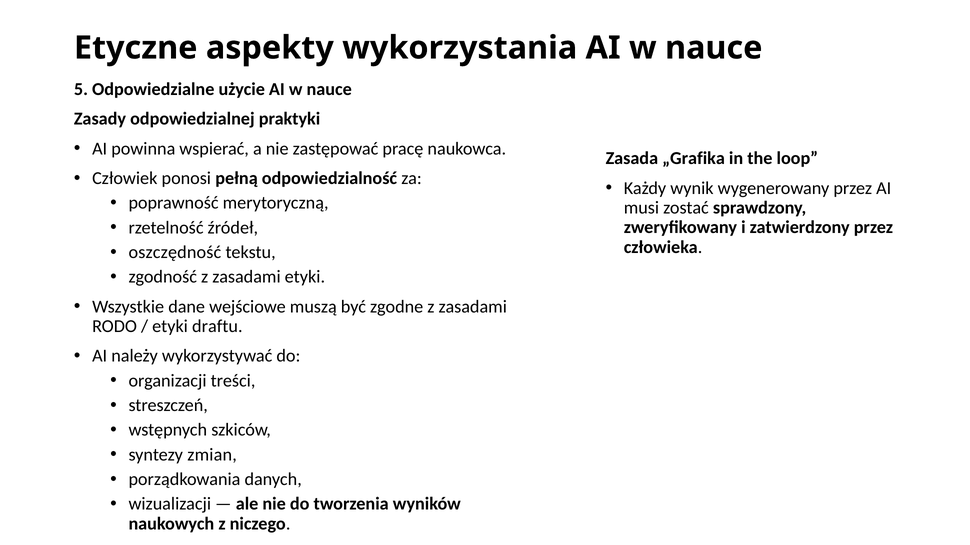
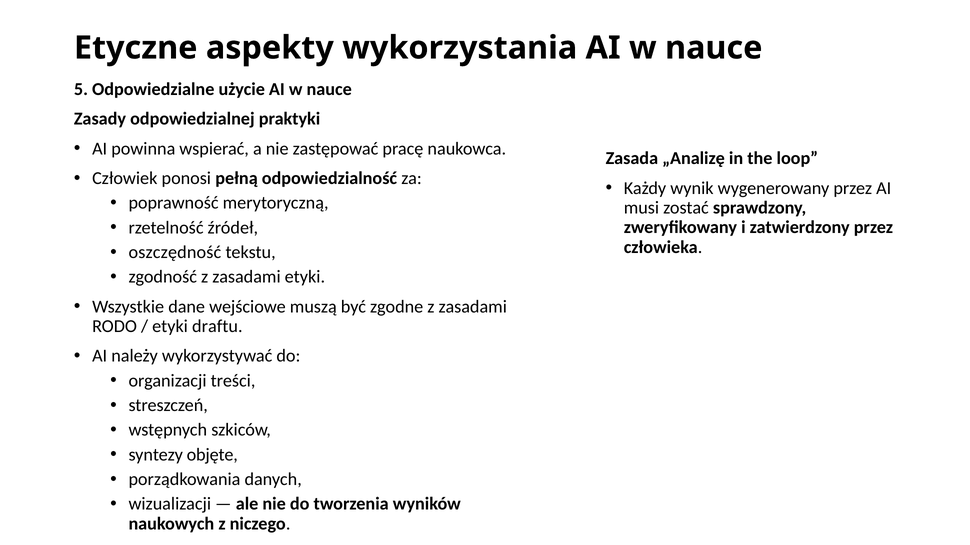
„Grafika: „Grafika -> „Analizę (694, 159)
zmian: zmian -> objęte (212, 455)
